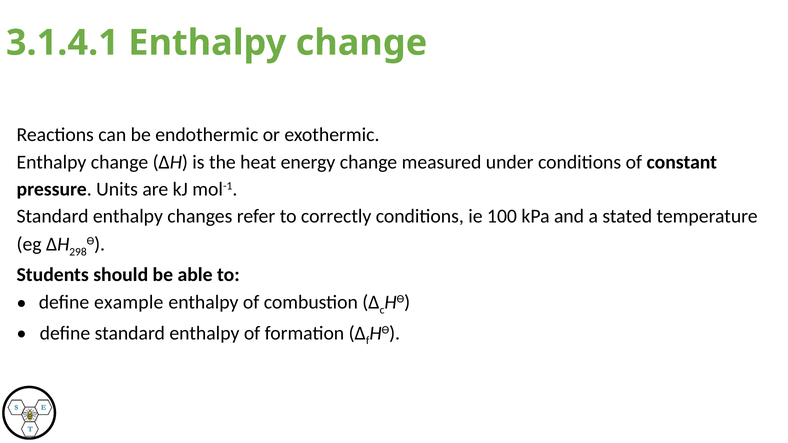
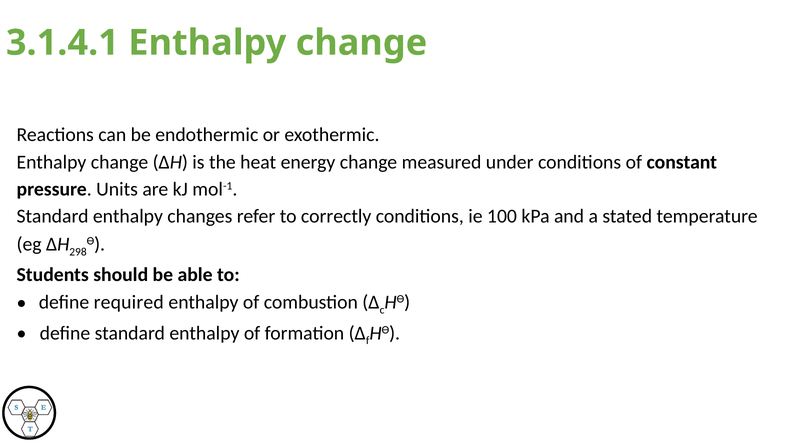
example: example -> required (129, 302)
